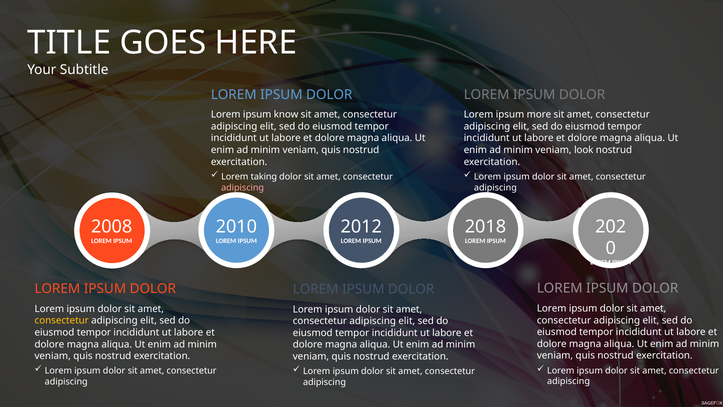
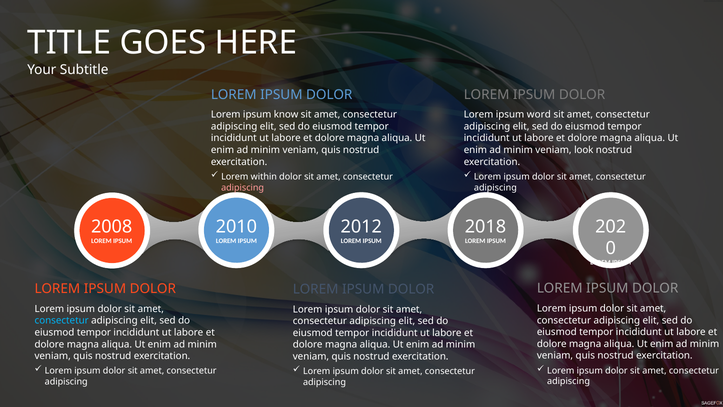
more: more -> word (539, 115)
taking: taking -> within (264, 177)
consectetur colour: yellow -> light blue (62, 321)
